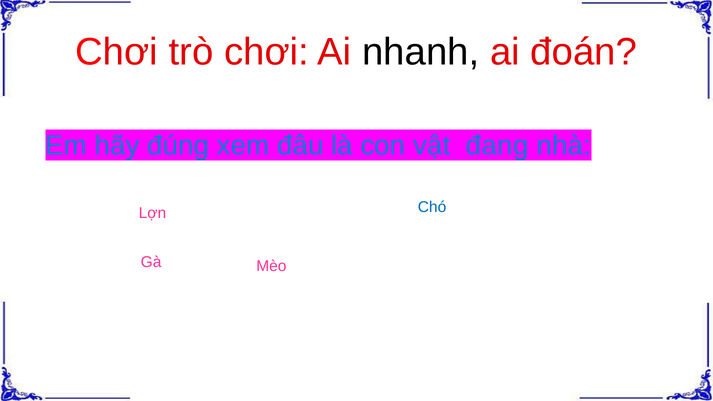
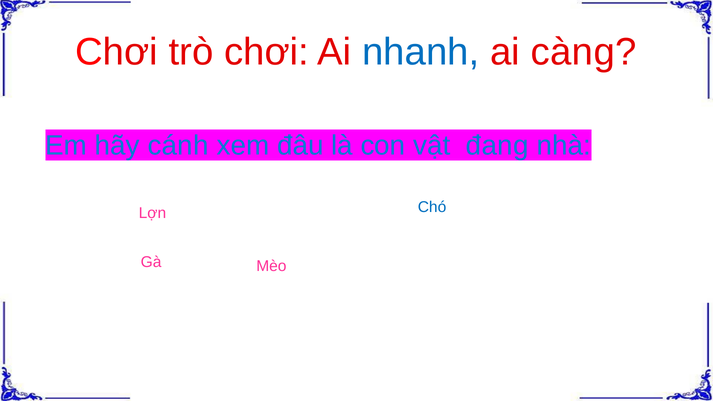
nhanh colour: black -> blue (421, 52)
đoán: đoán -> càng (584, 52)
đúng: đúng -> cánh (178, 145)
